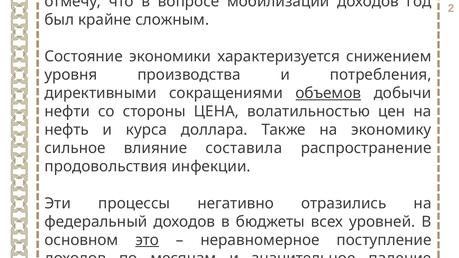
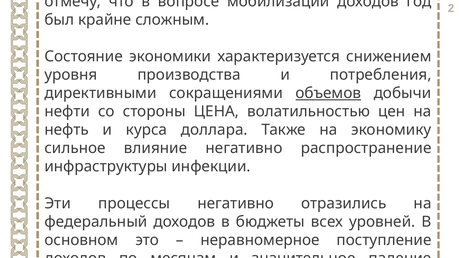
влияние составила: составила -> негативно (244, 148)
продовольствия: продовольствия -> инфраструктуры (106, 167)
это underline: present -> none (147, 240)
